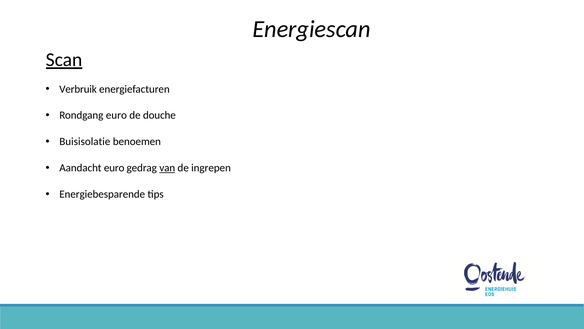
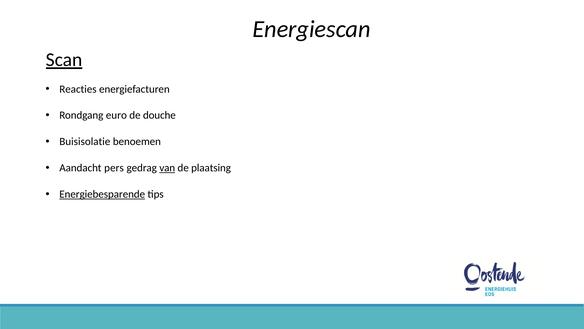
Verbruik: Verbruik -> Reacties (78, 89)
Aandacht euro: euro -> pers (114, 168)
ingrepen: ingrepen -> plaatsing (211, 168)
Energiebesparende underline: none -> present (102, 194)
